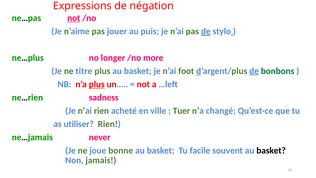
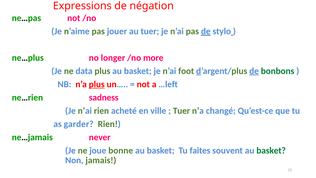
not underline: present -> none (74, 18)
au puis: puis -> tuer (150, 31)
titre: titre -> data (84, 71)
utiliser: utiliser -> garder (79, 124)
facile: facile -> faites (200, 150)
basket colour: black -> green (271, 150)
